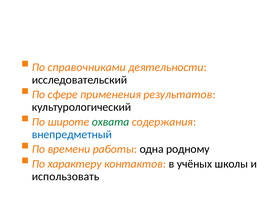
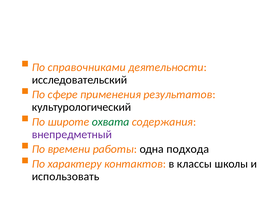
внепредметный colour: blue -> purple (72, 135)
родному: родному -> подхода (188, 149)
учёных: учёных -> классы (194, 164)
